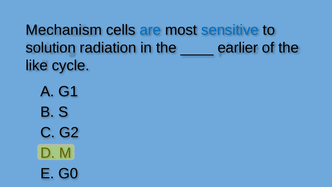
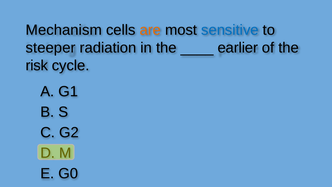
are colour: blue -> orange (150, 30)
solution: solution -> steeper (51, 48)
like: like -> risk (37, 65)
